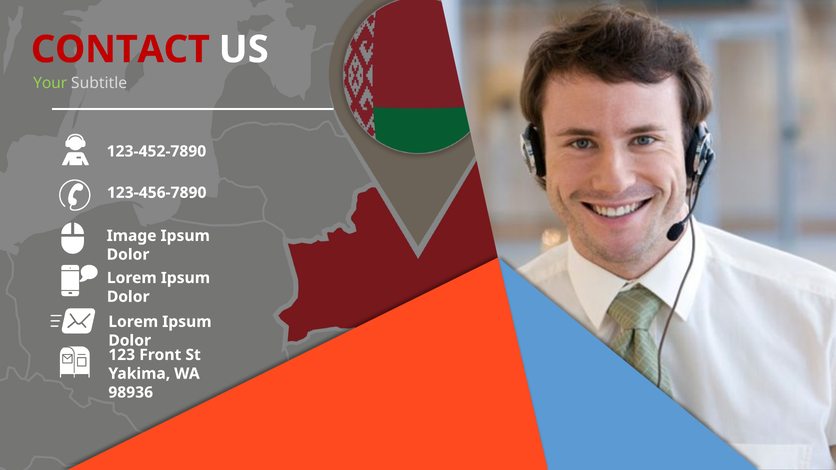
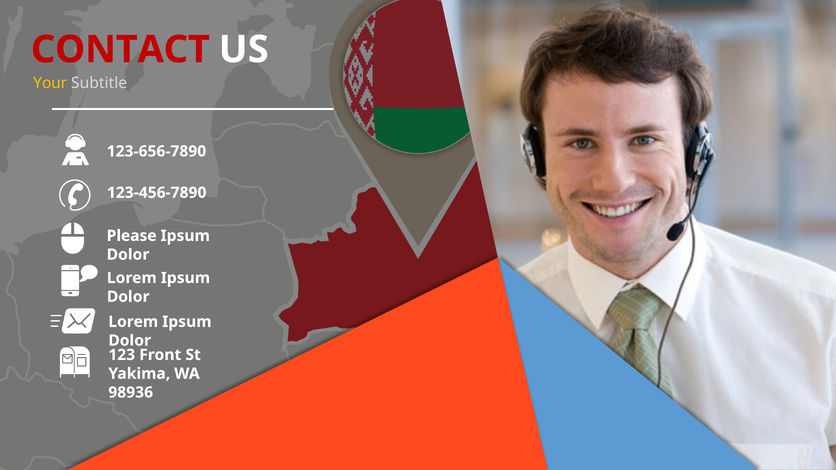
Your colour: light green -> yellow (50, 83)
123-452-7890: 123-452-7890 -> 123-656-7890 (156, 151)
Image: Image -> Please (132, 236)
